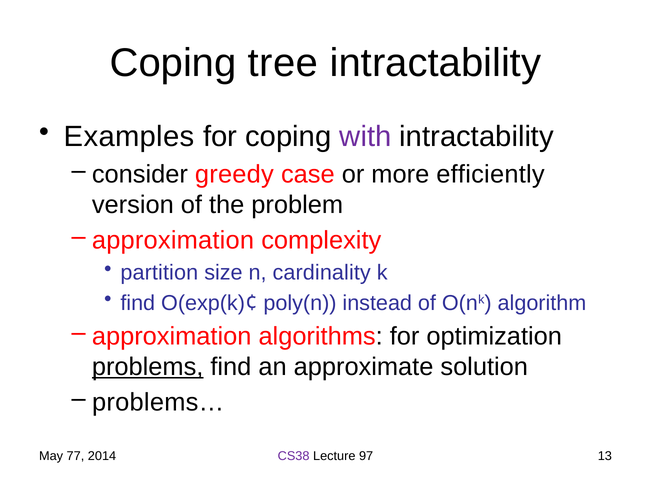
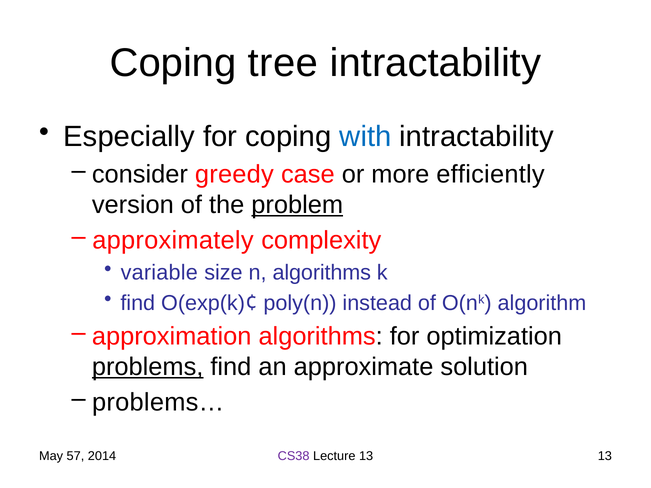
Examples: Examples -> Especially (129, 137)
with colour: purple -> blue (365, 137)
problem underline: none -> present (297, 205)
approximation: approximation -> approximately (173, 241)
partition: partition -> variable (159, 273)
n cardinality: cardinality -> algorithms (322, 273)
77: 77 -> 57 (75, 456)
Lecture 97: 97 -> 13 (366, 456)
